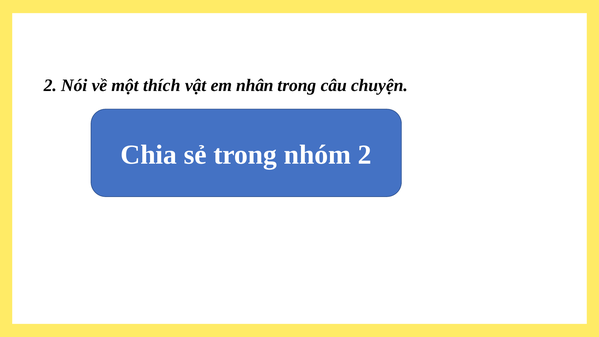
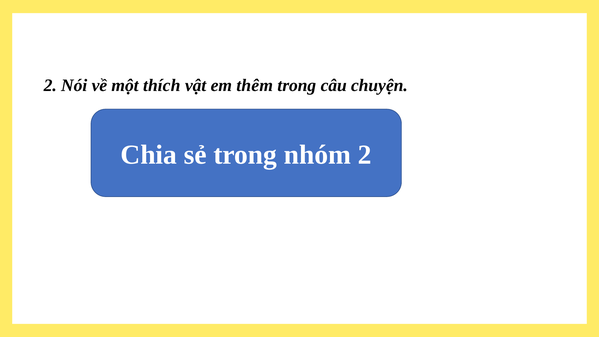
nhân: nhân -> thêm (255, 85)
